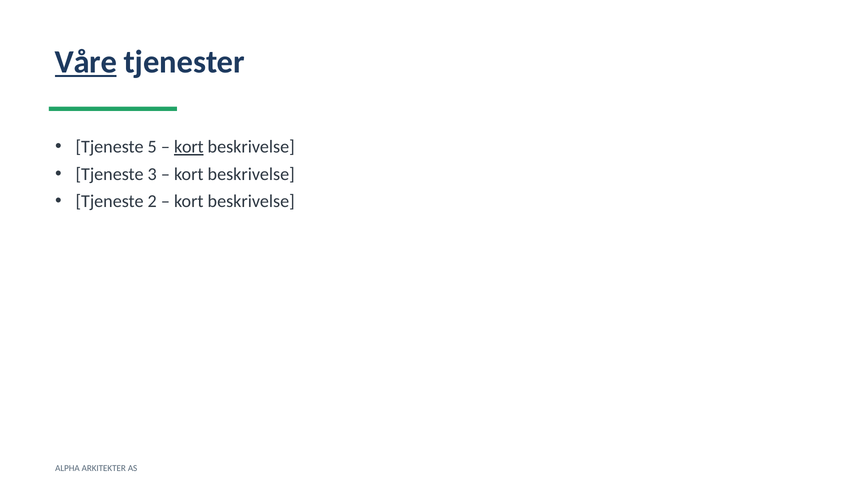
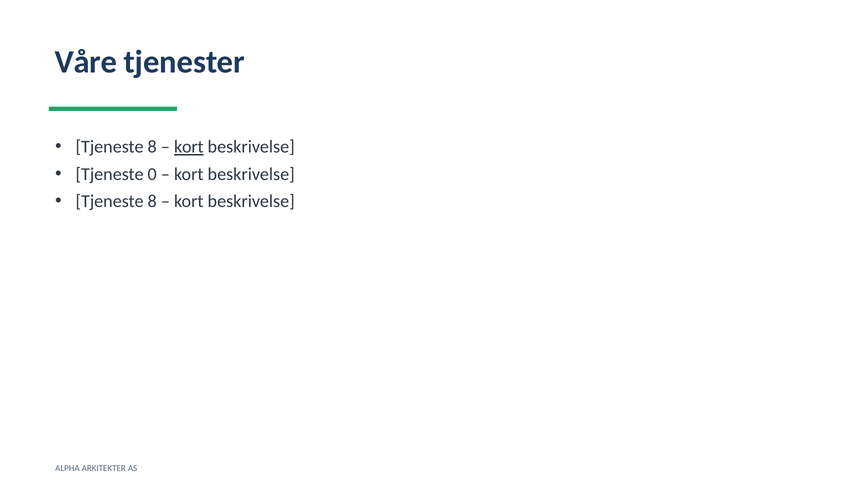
Våre underline: present -> none (86, 62)
5: 5 -> 8 (152, 147)
3: 3 -> 0 (152, 174)
2: 2 -> 8 (152, 201)
